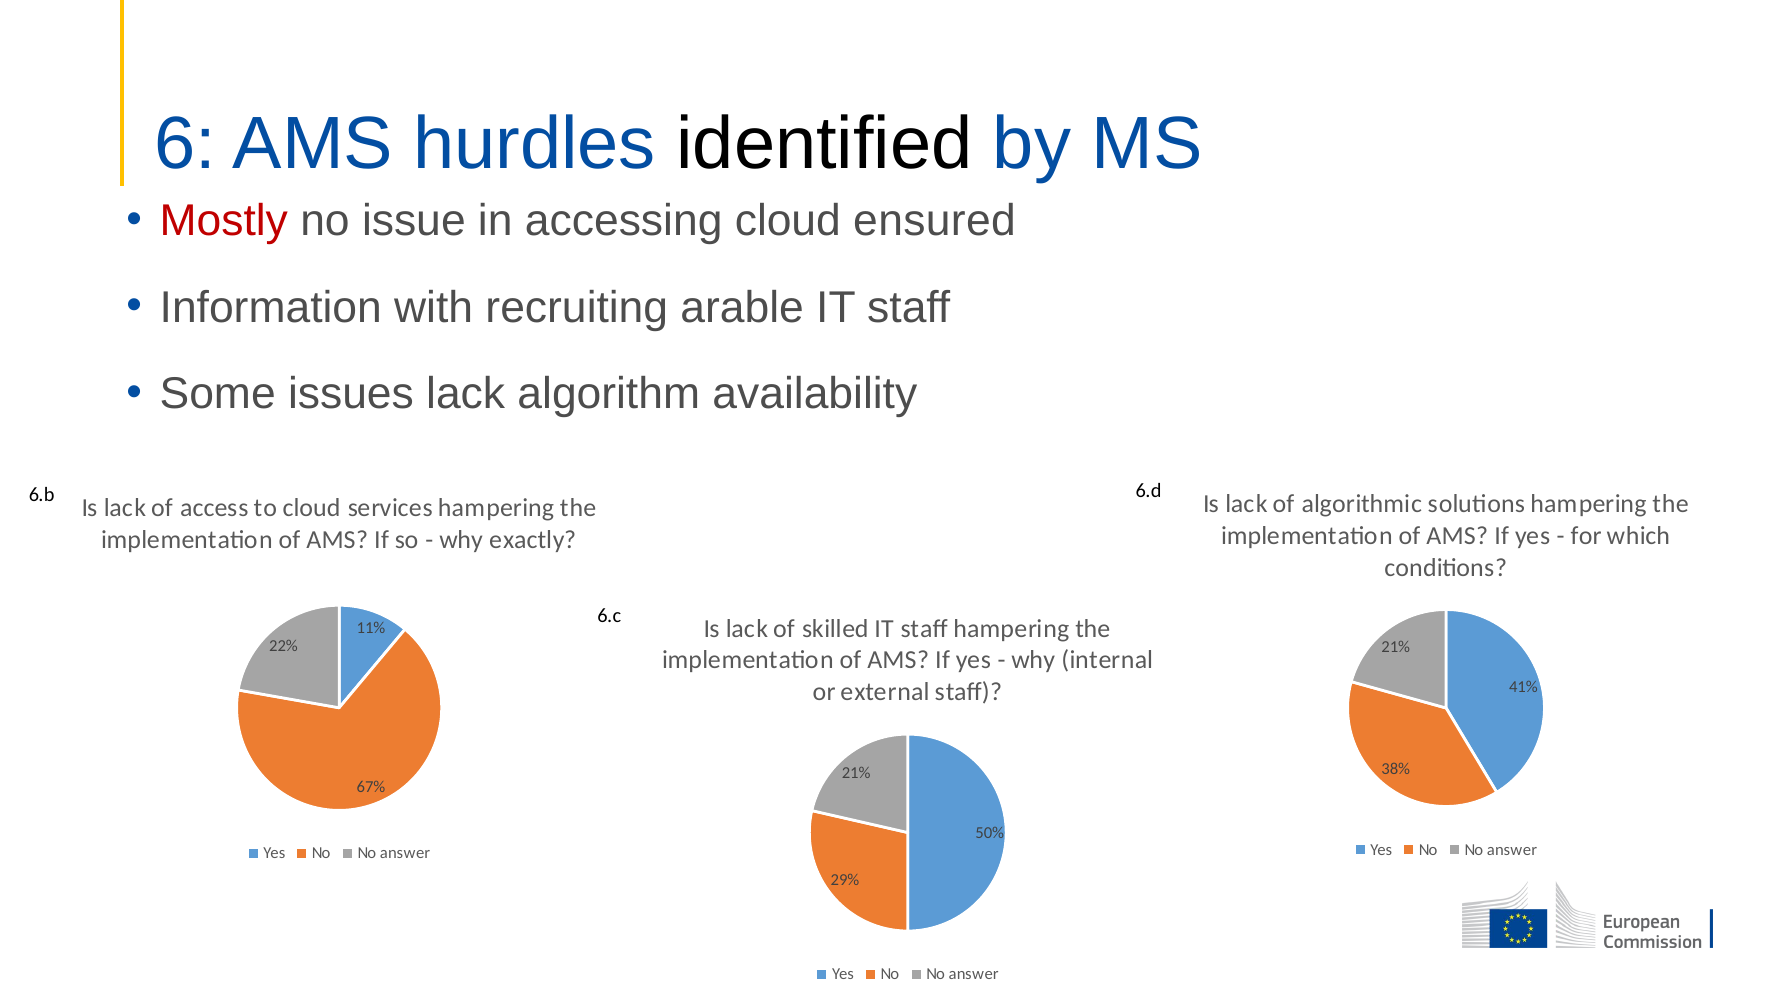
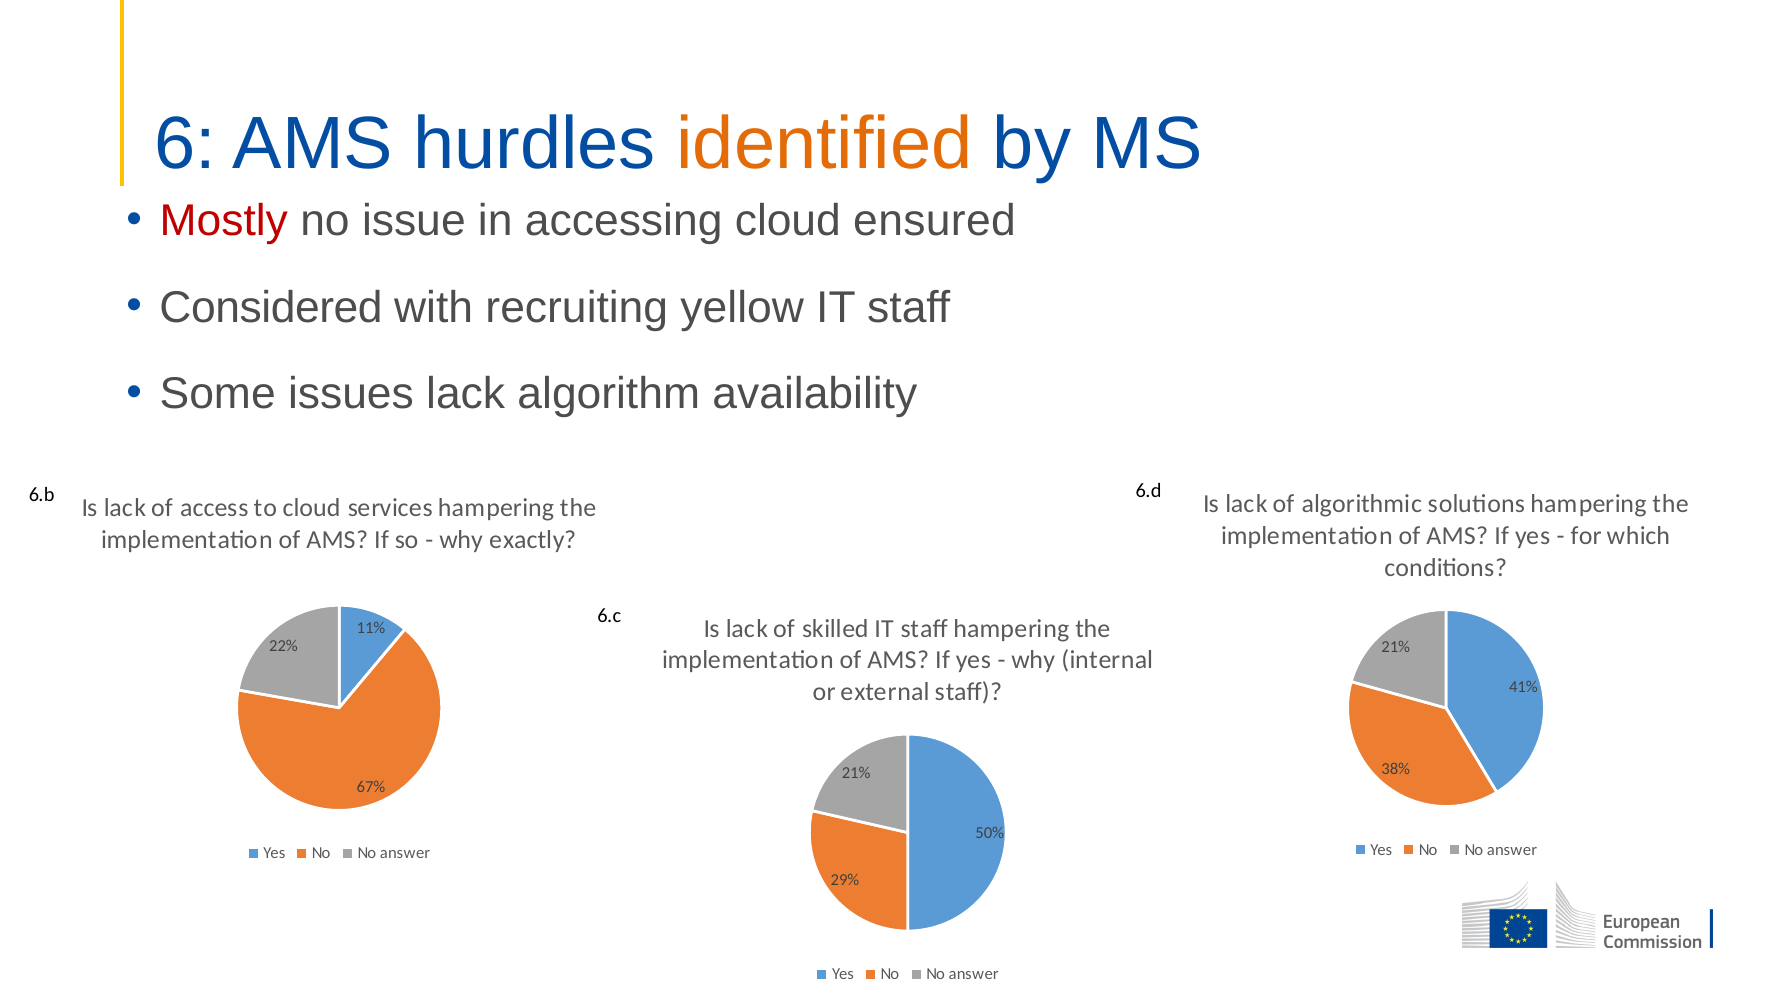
identified colour: black -> orange (824, 144)
Information: Information -> Considered (271, 307)
arable: arable -> yellow (742, 307)
